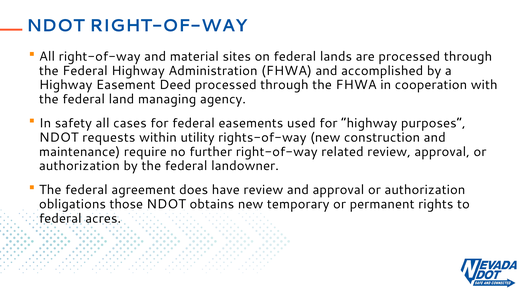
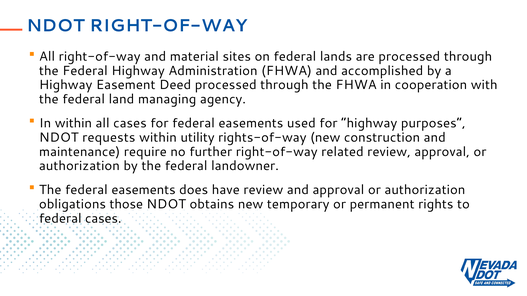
In safety: safety -> within (73, 123)
The federal agreement: agreement -> easements (144, 190)
federal acres: acres -> cases (103, 219)
